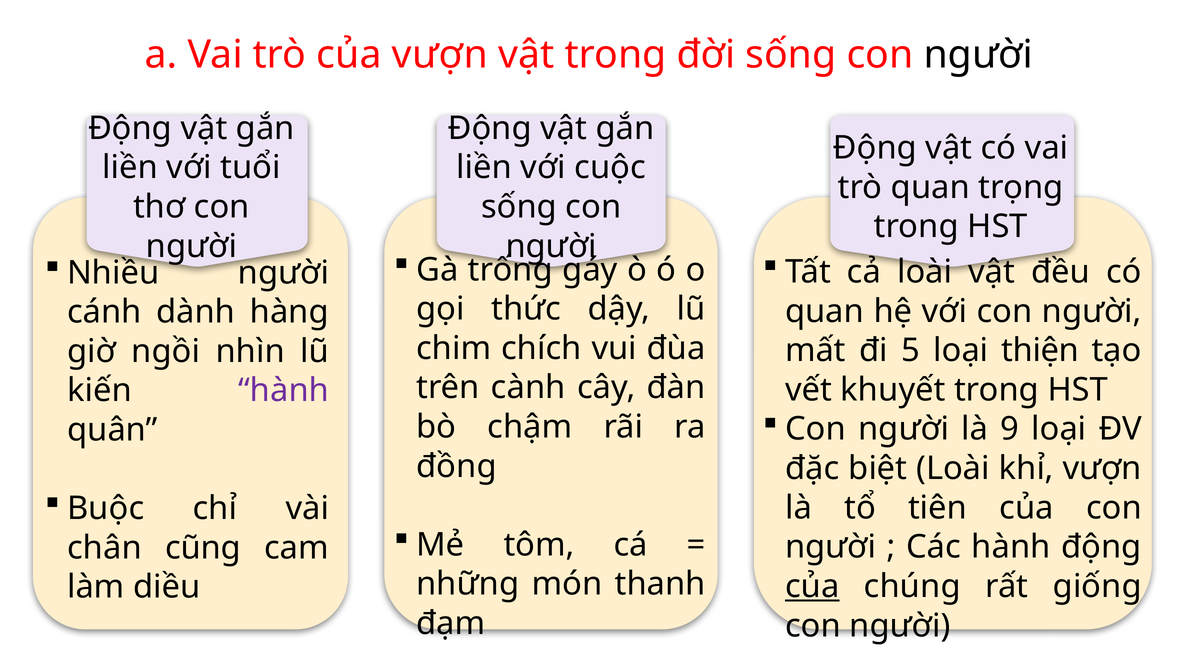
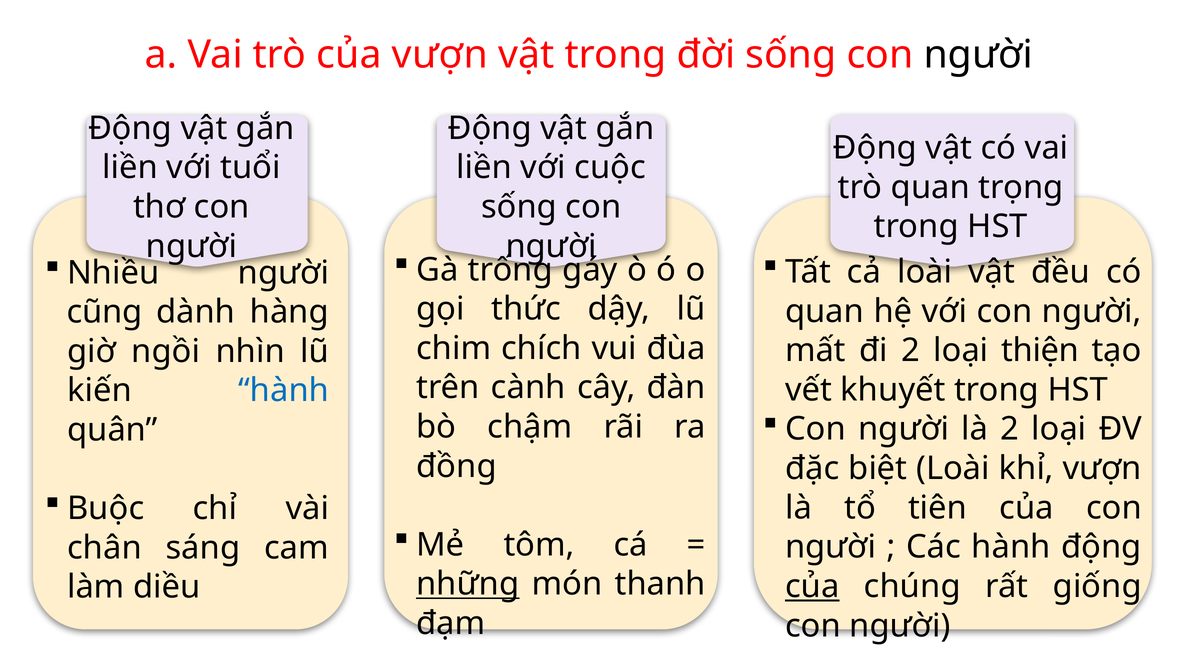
cánh: cánh -> cũng (105, 312)
đi 5: 5 -> 2 (911, 350)
hành colour: purple -> blue (284, 390)
là 9: 9 -> 2 (1010, 429)
cũng: cũng -> sáng (203, 548)
những underline: none -> present (468, 584)
